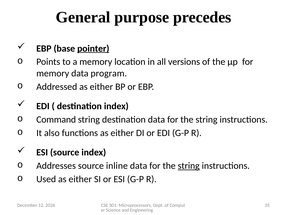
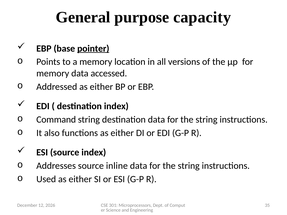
precedes: precedes -> capacity (202, 17)
program: program -> accessed (109, 73)
string underline: present -> none (189, 166)
